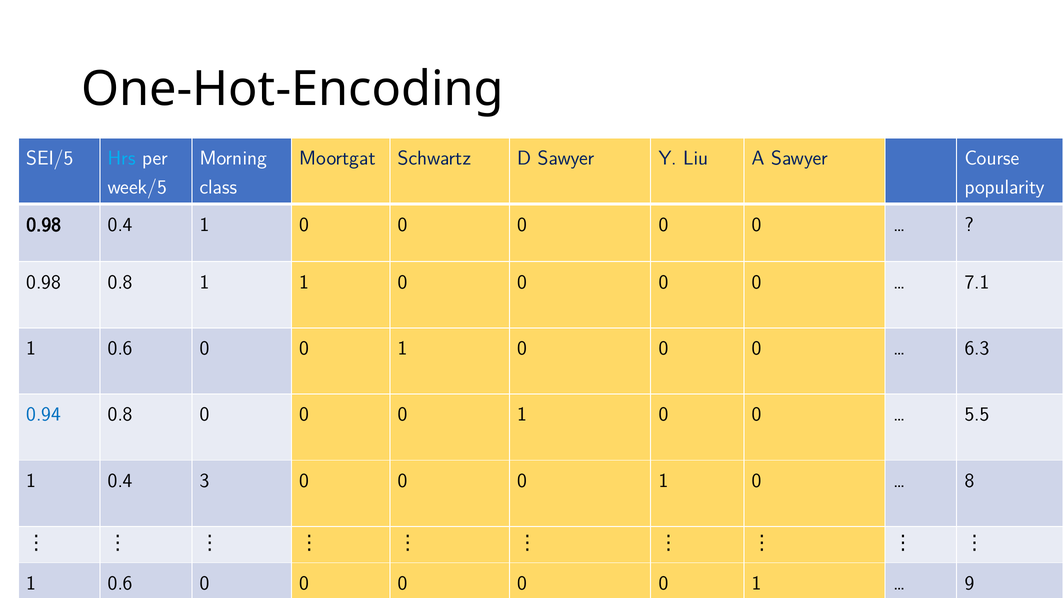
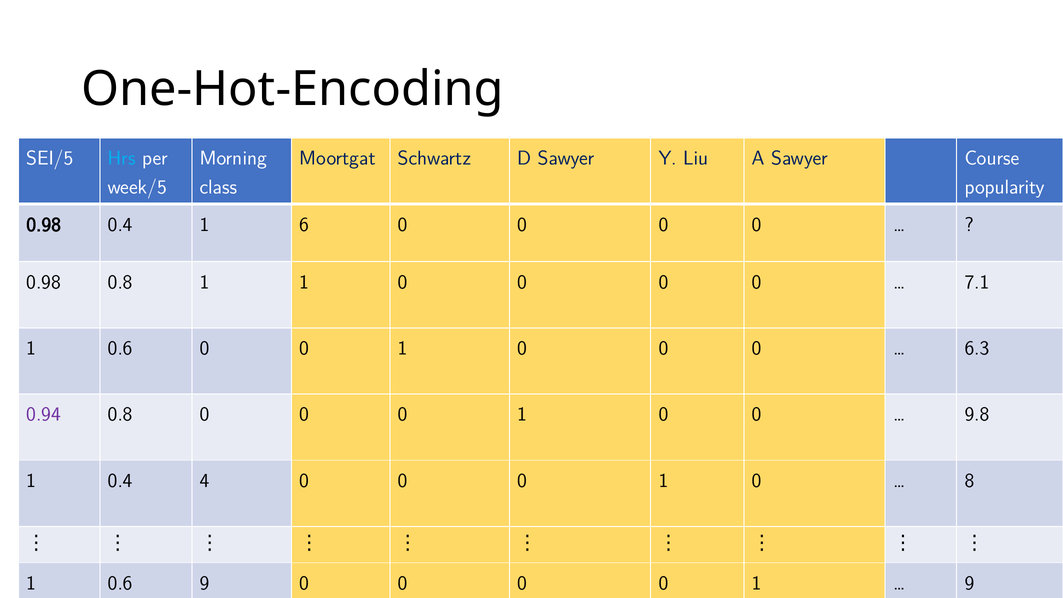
0.4 1 0: 0 -> 6 (304, 224)
0.94 colour: blue -> purple (44, 414)
5.5: 5.5 -> 9.8 (977, 414)
3: 3 -> 4 (205, 481)
0: 0 -> 9 (205, 583)
